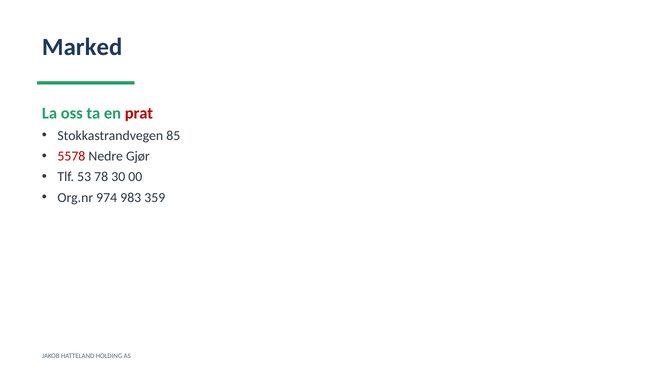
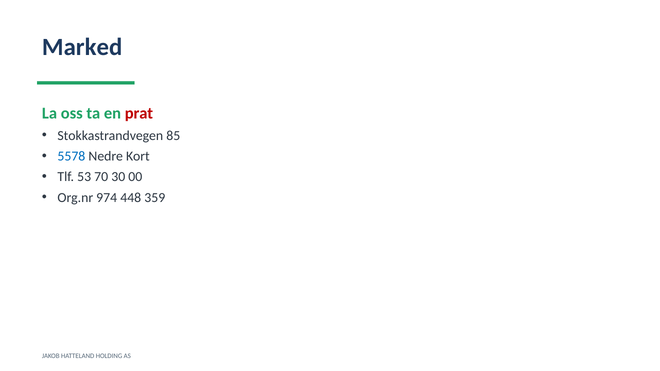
5578 colour: red -> blue (71, 156)
Gjør: Gjør -> Kort (138, 156)
78: 78 -> 70 (101, 177)
983: 983 -> 448 (131, 198)
